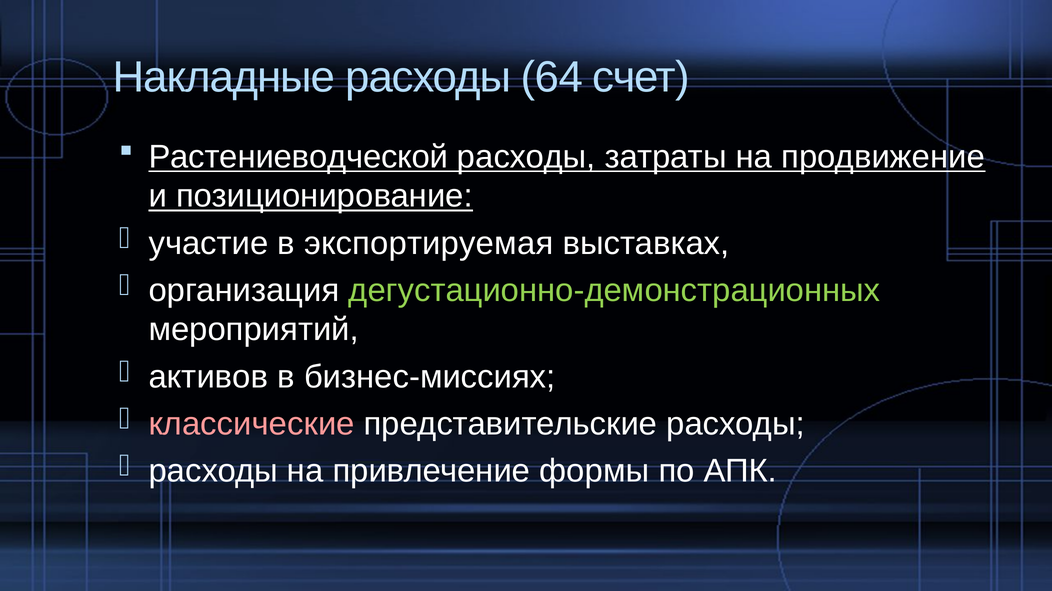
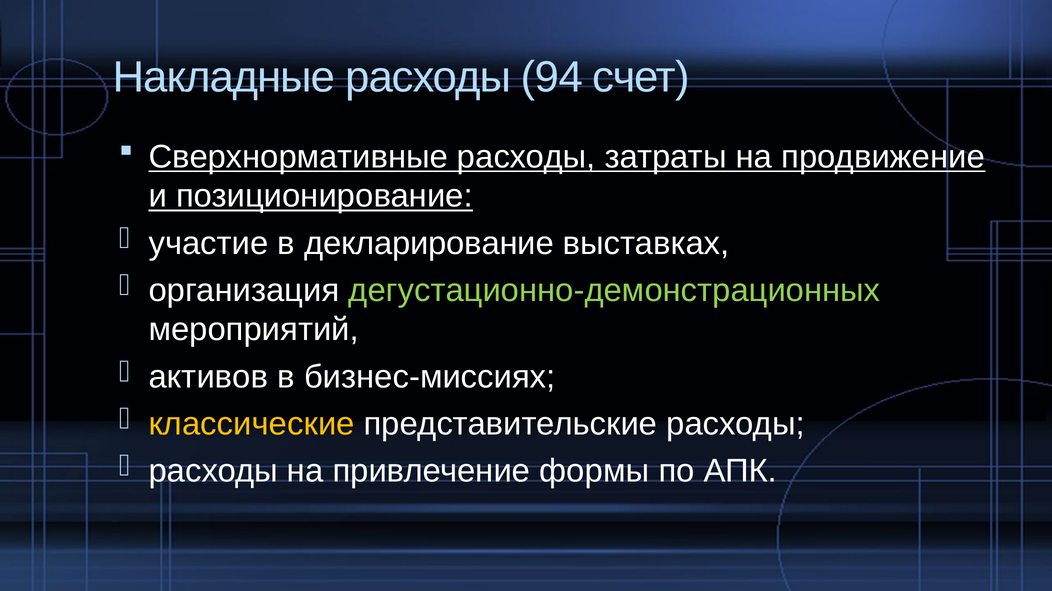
64: 64 -> 94 (552, 77)
Растениеводческой: Растениеводческой -> Сверхнормативные (298, 157)
экспортируемая: экспортируемая -> декларирование (429, 243)
классические colour: pink -> yellow (252, 424)
